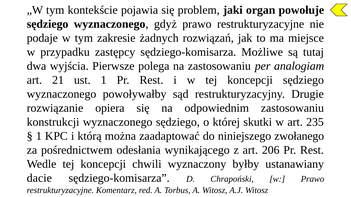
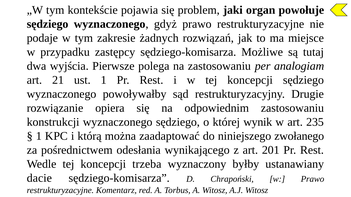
skutki: skutki -> wynik (258, 122)
206: 206 -> 201 (271, 150)
chwili: chwili -> trzeba (147, 164)
